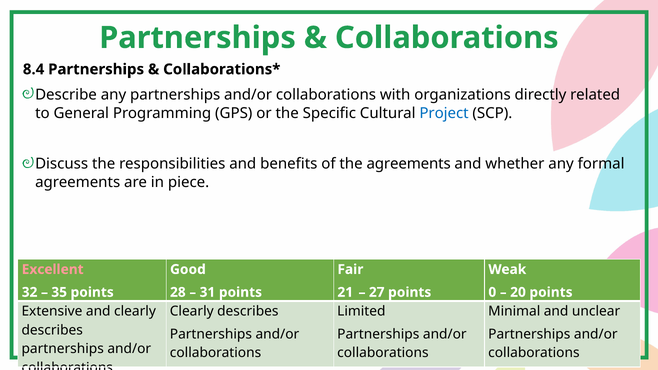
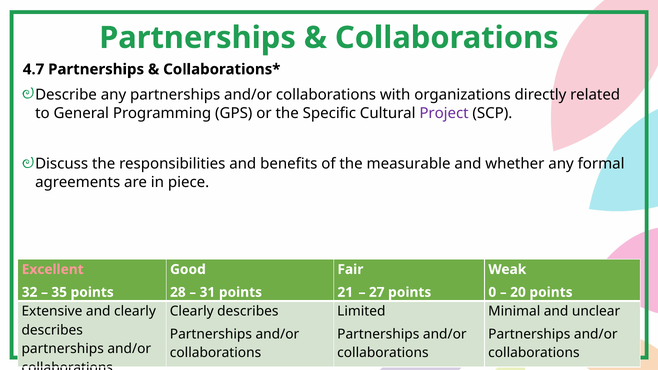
8.4: 8.4 -> 4.7 (34, 69)
Project colour: blue -> purple (444, 113)
the agreements: agreements -> measurable (409, 164)
